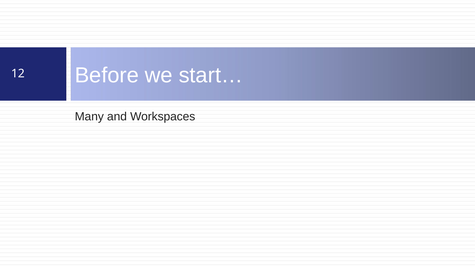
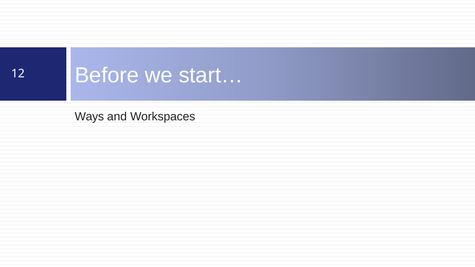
Many: Many -> Ways (89, 117)
